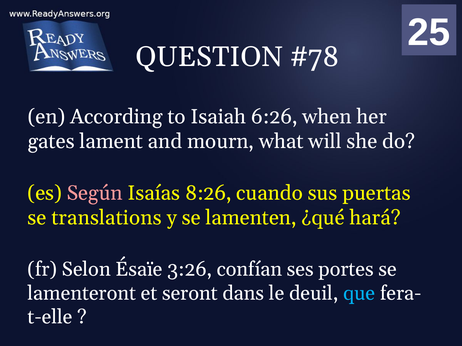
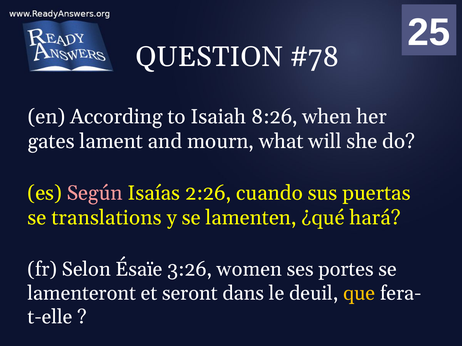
6:26: 6:26 -> 8:26 (274, 117)
8:26: 8:26 -> 2:26 (208, 193)
confían: confían -> women (249, 270)
que colour: light blue -> yellow (359, 294)
